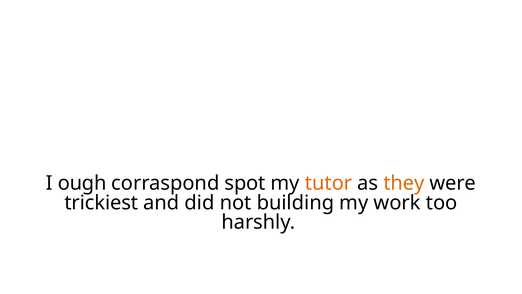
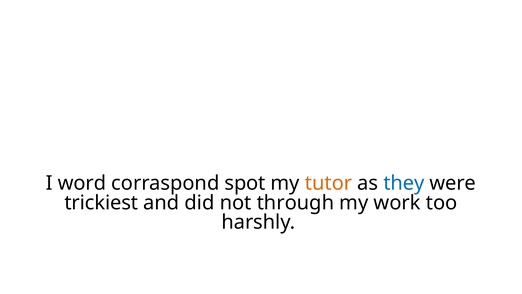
ough: ough -> word (82, 183)
they colour: orange -> blue (404, 183)
building: building -> through (295, 202)
